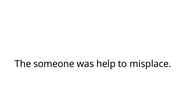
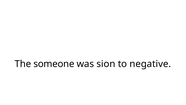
help: help -> sion (106, 64)
misplace: misplace -> negative (150, 64)
